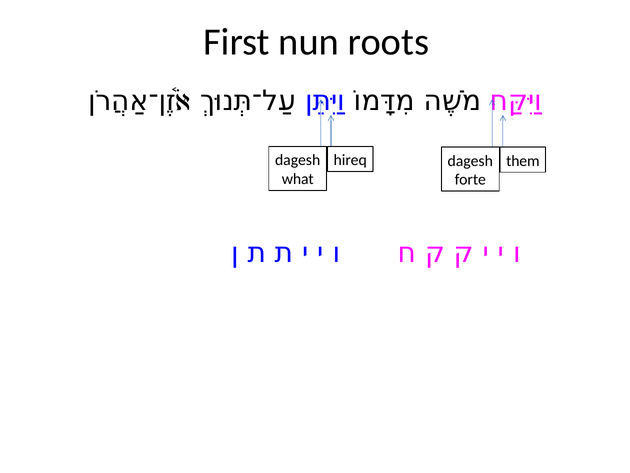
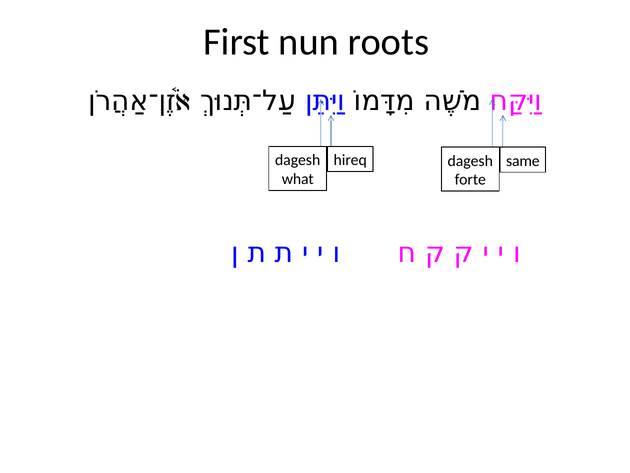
them: them -> same (523, 161)
